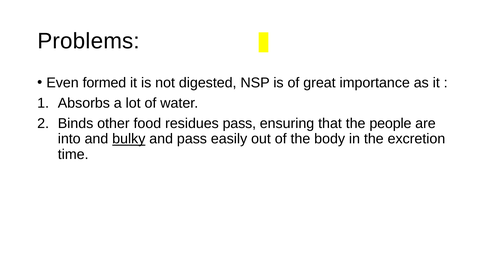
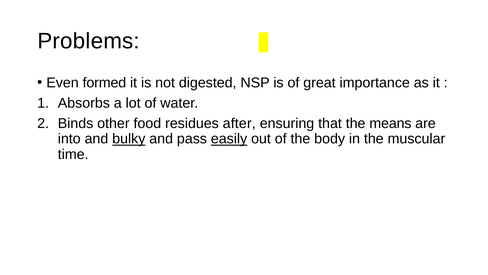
residues pass: pass -> after (239, 123)
people: people -> means (390, 123)
easily underline: none -> present (229, 139)
excretion: excretion -> muscular (416, 139)
